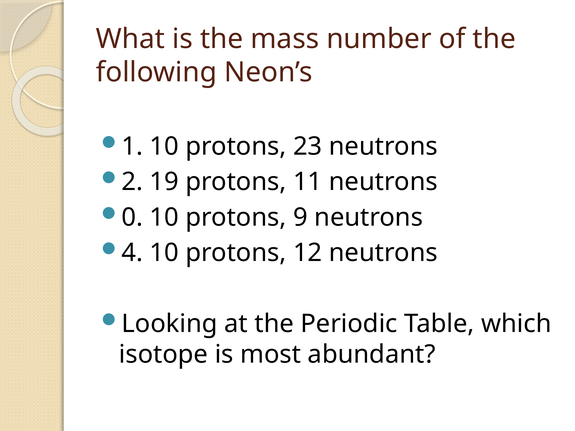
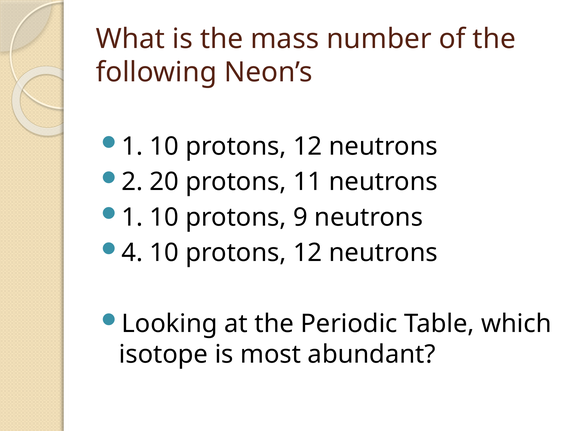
1 10 protons 23: 23 -> 12 (308, 146)
19: 19 -> 20 (164, 182)
0: 0 -> 1 (132, 217)
